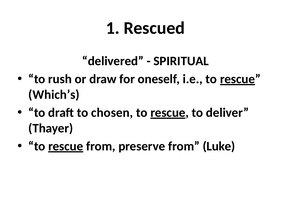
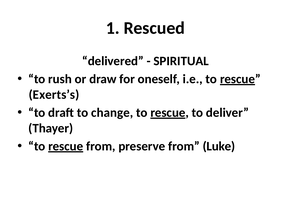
Which’s: Which’s -> Exerts’s (54, 95)
chosen: chosen -> change (112, 113)
